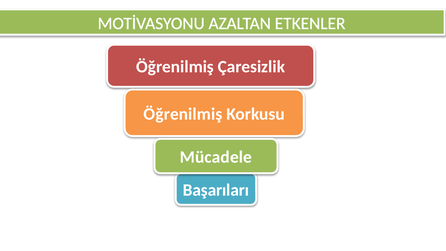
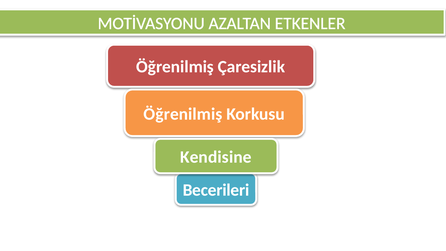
Mücadele: Mücadele -> Kendisine (216, 157)
Başarıları: Başarıları -> Becerileri (216, 190)
